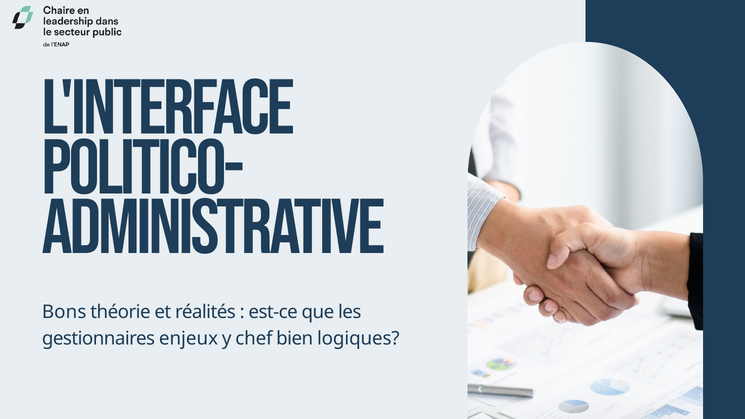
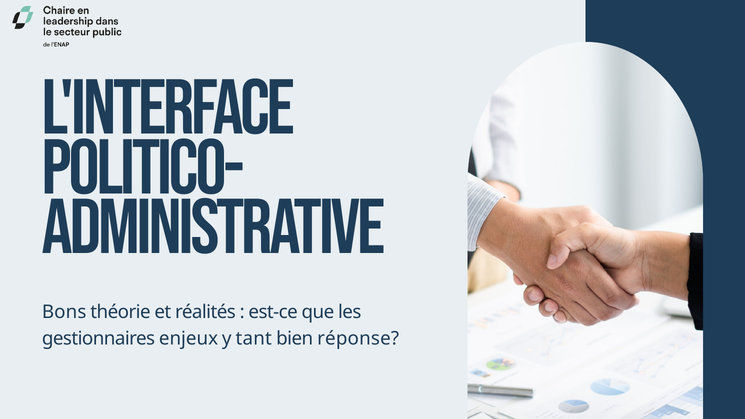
chef: chef -> tant (254, 339)
logiques: logiques -> réponse (358, 339)
